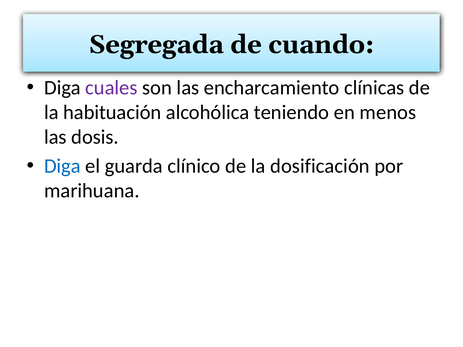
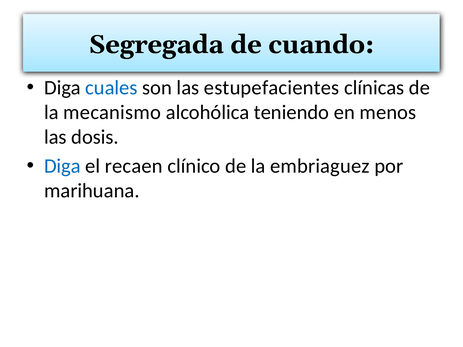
cuales colour: purple -> blue (111, 88)
encharcamiento: encharcamiento -> estupefacientes (272, 88)
habituación: habituación -> mecanismo (112, 113)
guarda: guarda -> recaen (134, 166)
dosificación: dosificación -> embriaguez (320, 166)
